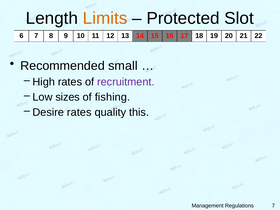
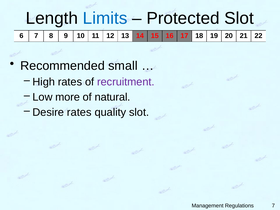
Limits colour: orange -> blue (105, 18)
sizes: sizes -> more (68, 97)
fishing: fishing -> natural (113, 97)
quality this: this -> slot (139, 112)
